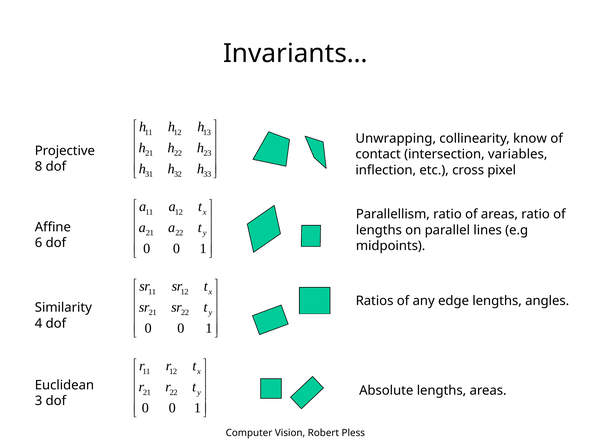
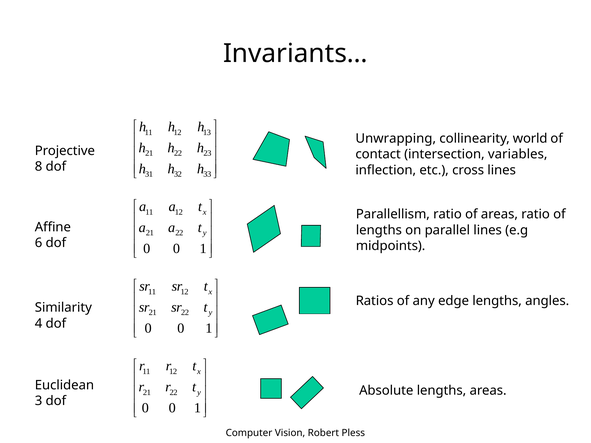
know: know -> world (530, 139)
cross pixel: pixel -> lines (502, 170)
